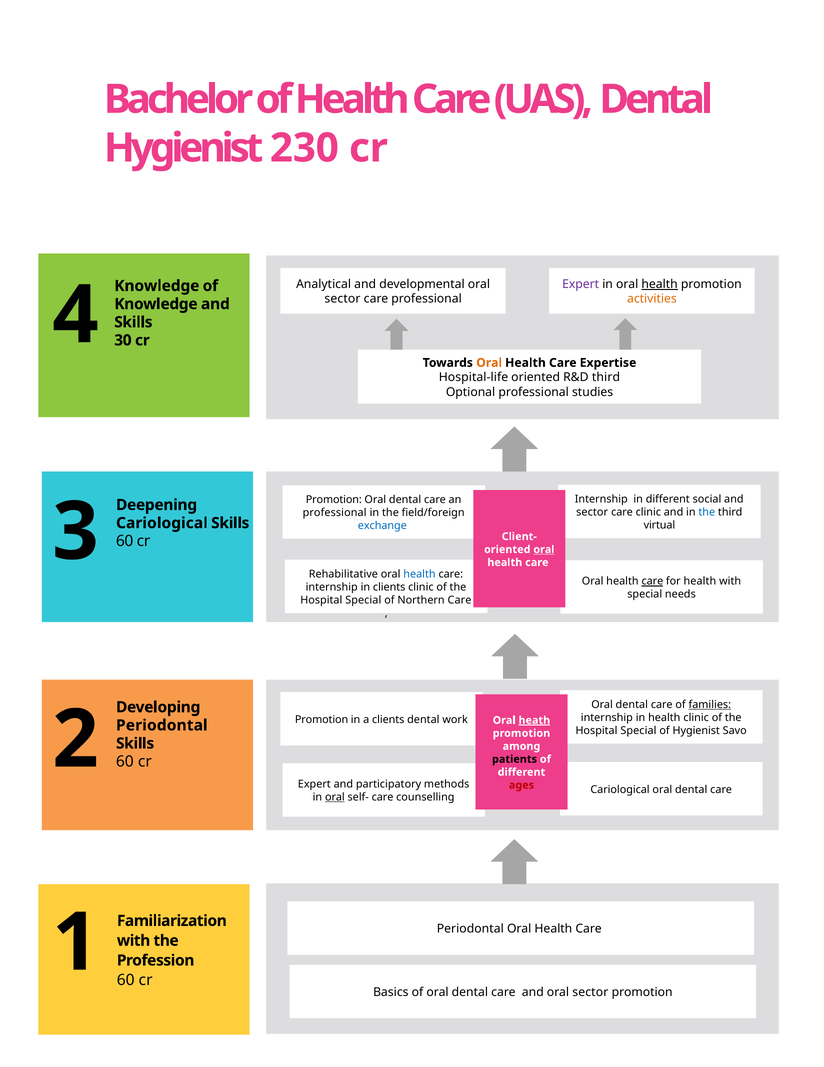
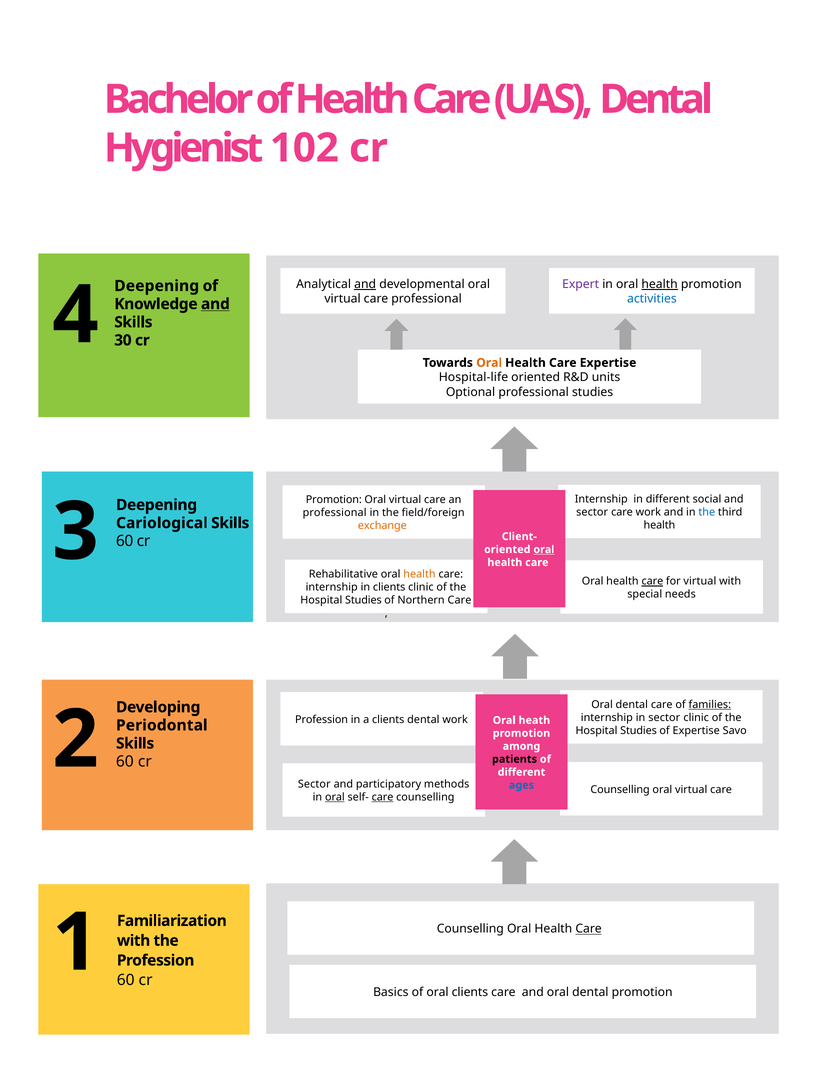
230: 230 -> 102 (304, 148)
and underline: none -> present (365, 284)
Knowledge: Knowledge -> Deepening (157, 286)
sector: sector -> virtual (343, 299)
activities colour: orange -> blue (652, 299)
and underline: none -> present (215, 304)
R&D third: third -> units (606, 377)
dental: dental -> virtual (405, 500)
care clinic: clinic -> work (648, 512)
virtual: virtual -> health (659, 525)
exchange colour: blue -> orange (382, 526)
health colour: blue -> orange (419, 574)
for health: health -> virtual (700, 581)
Special: Special -> Studies (363, 600)
in health: health -> sector (664, 718)
Promotion: Promotion -> Profession (322, 719)
heath underline: present -> none (534, 720)
Special: Special -> Studies (639, 731)
of Hygienist: Hygienist -> Expertise (696, 731)
Expert: Expert -> Sector (314, 784)
ages colour: red -> blue (521, 785)
Cariological: Cariological -> Counselling (620, 789)
dental: dental -> virtual (691, 789)
care underline: none -> present (383, 797)
Periodontal: Periodontal -> Counselling (470, 929)
Care underline: none -> present (589, 929)
of oral dental: dental -> clients (470, 992)
and oral sector: sector -> dental (590, 992)
